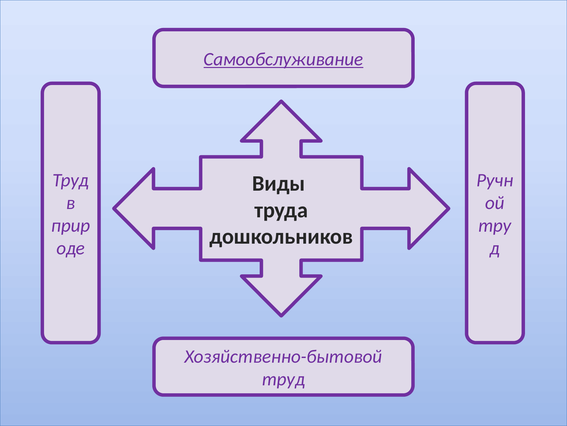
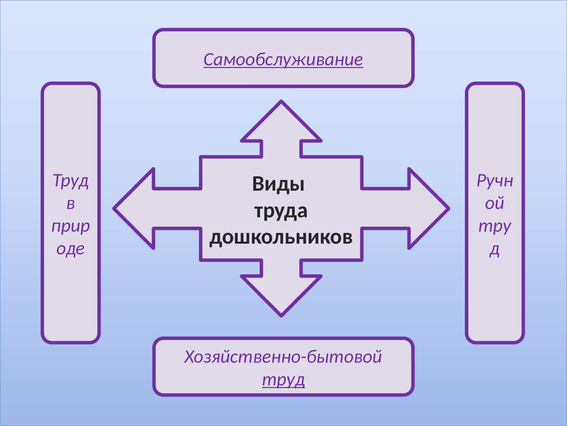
труд underline: none -> present (283, 379)
